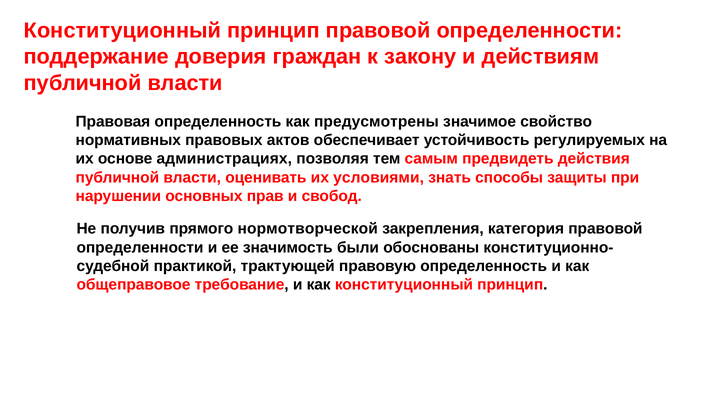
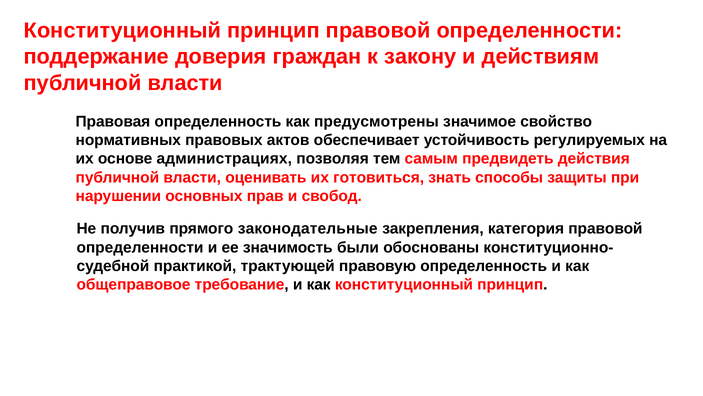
условиями: условиями -> готовиться (379, 177)
нормотворческой: нормотворческой -> законодательные (308, 228)
